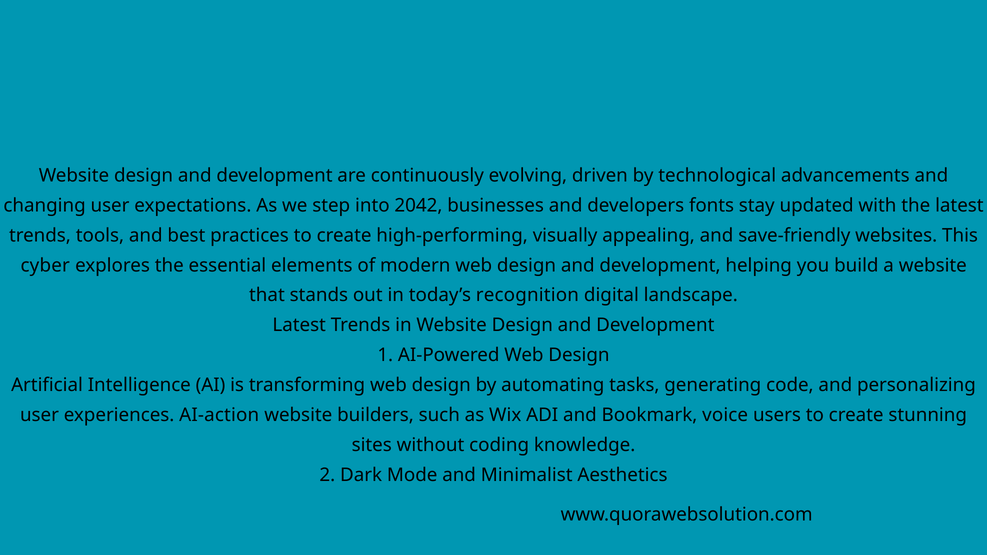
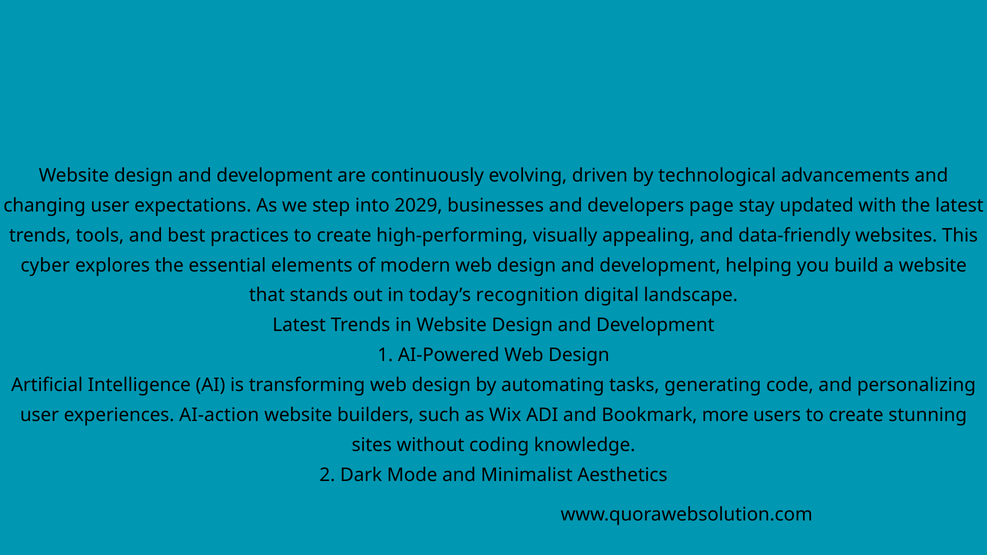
2042: 2042 -> 2029 (418, 205)
fonts: fonts -> page (711, 205)
save-friendly: save-friendly -> data-friendly (794, 235)
voice: voice -> more (725, 415)
